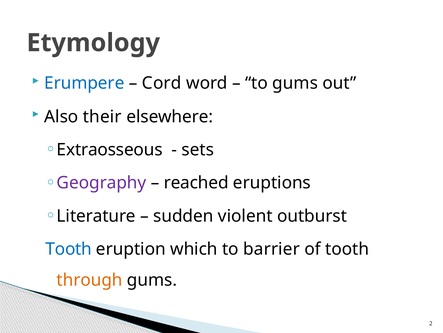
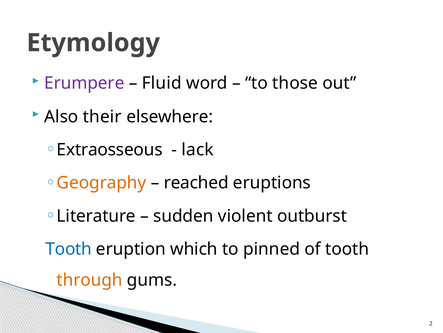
Erumpere colour: blue -> purple (84, 83)
Cord: Cord -> Fluid (162, 83)
to gums: gums -> those (295, 83)
sets: sets -> lack (198, 149)
Geography colour: purple -> orange (101, 182)
barrier: barrier -> pinned (272, 249)
